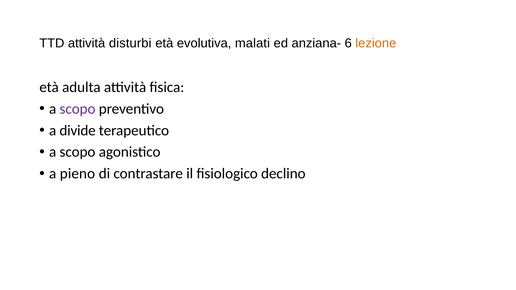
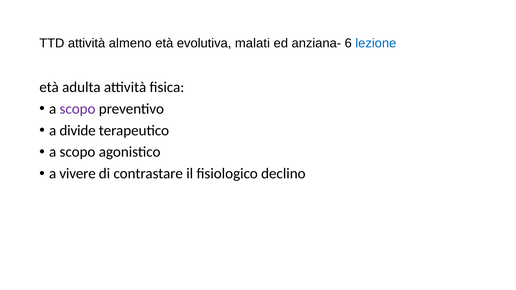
disturbi: disturbi -> almeno (130, 43)
lezione colour: orange -> blue (376, 43)
pieno: pieno -> vivere (78, 174)
